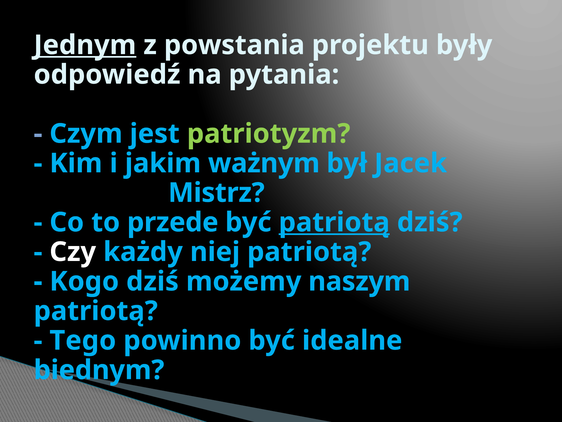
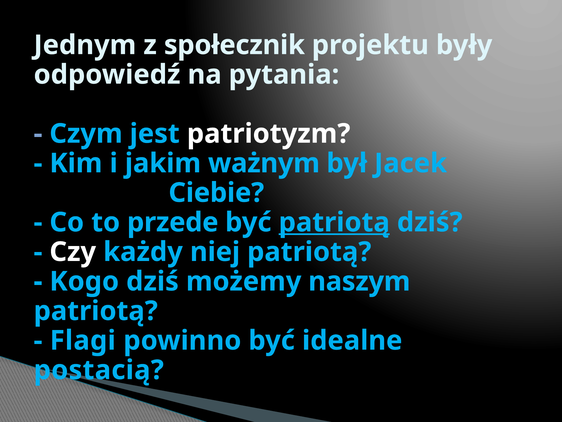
Jednym underline: present -> none (85, 45)
powstania: powstania -> społecznik (234, 45)
patriotyzm colour: light green -> white (269, 134)
Mistrz: Mistrz -> Ciebie (216, 193)
Tego: Tego -> Flagi (83, 340)
biednym: biednym -> postacią (99, 370)
